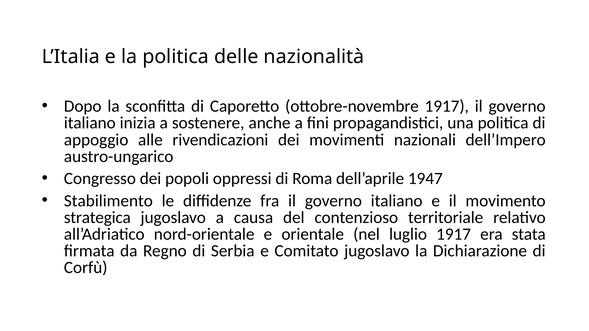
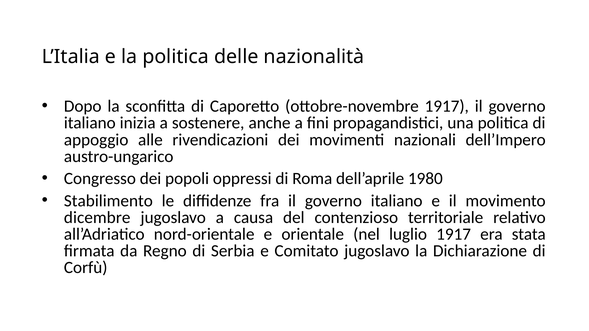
1947: 1947 -> 1980 (425, 179)
strategica: strategica -> dicembre (97, 218)
